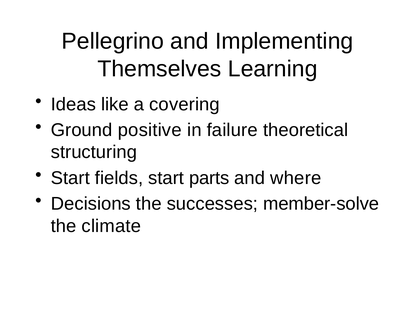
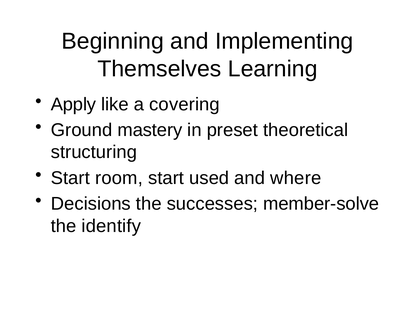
Pellegrino: Pellegrino -> Beginning (113, 41)
Ideas: Ideas -> Apply (74, 104)
positive: positive -> mastery (150, 130)
failure: failure -> preset (232, 130)
fields: fields -> room (119, 178)
parts: parts -> used (209, 178)
climate: climate -> identify (111, 226)
